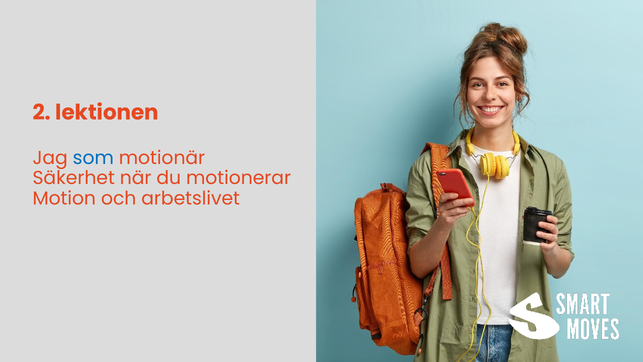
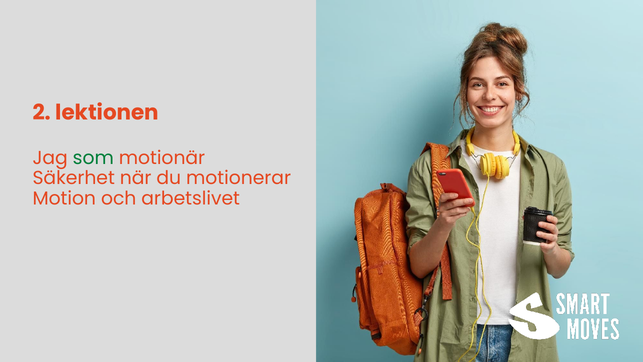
som colour: blue -> green (93, 158)
